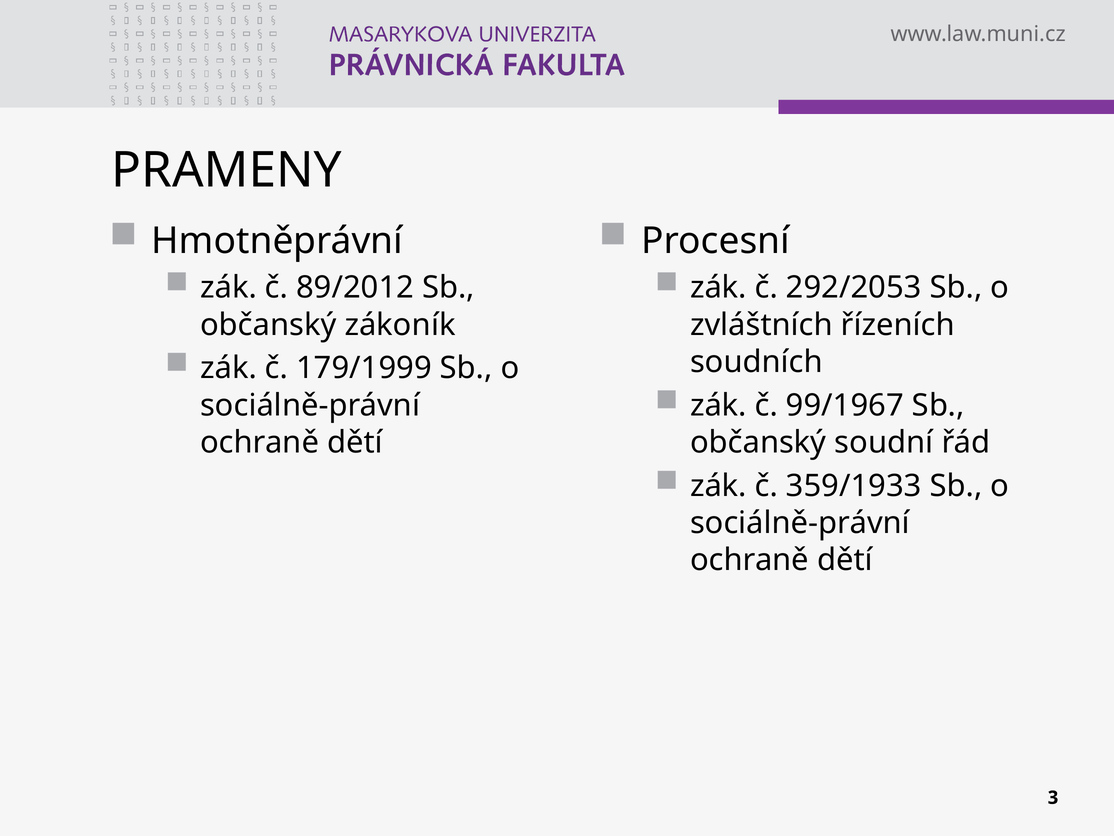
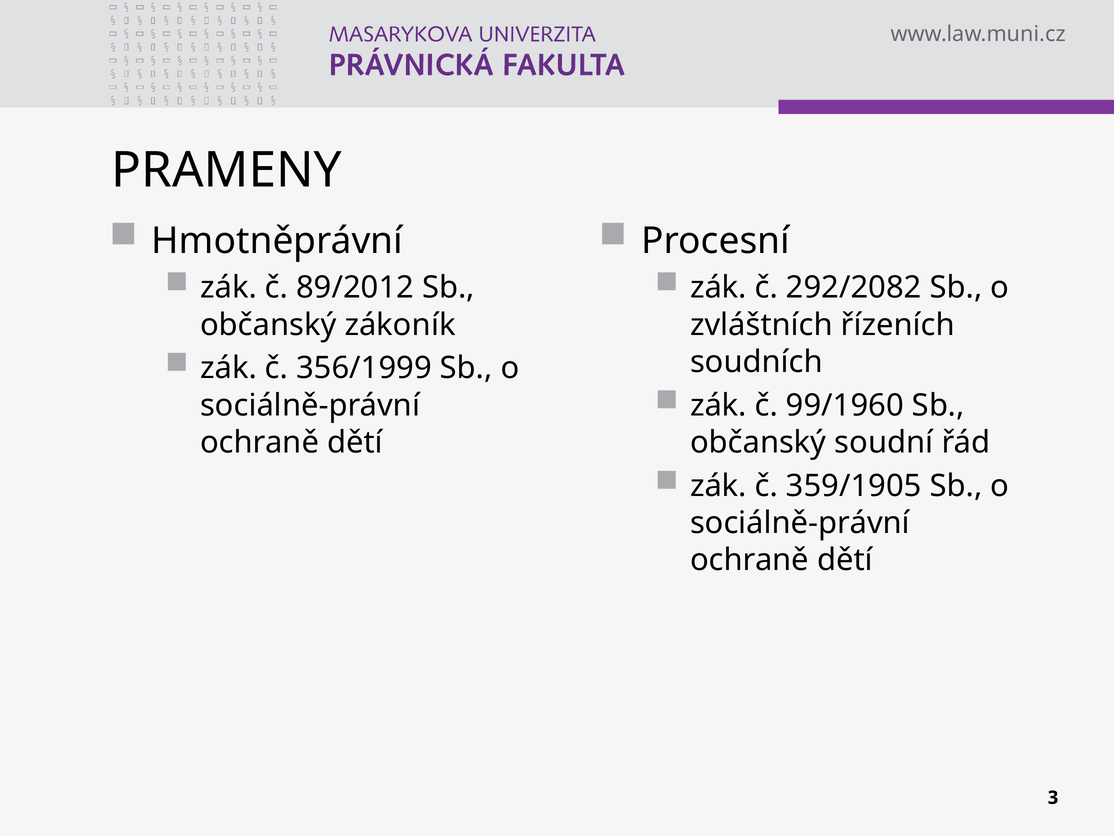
292/2053: 292/2053 -> 292/2082 (854, 288)
179/1999: 179/1999 -> 356/1999 (364, 368)
99/1967: 99/1967 -> 99/1960 (845, 405)
359/1933: 359/1933 -> 359/1905 (854, 486)
